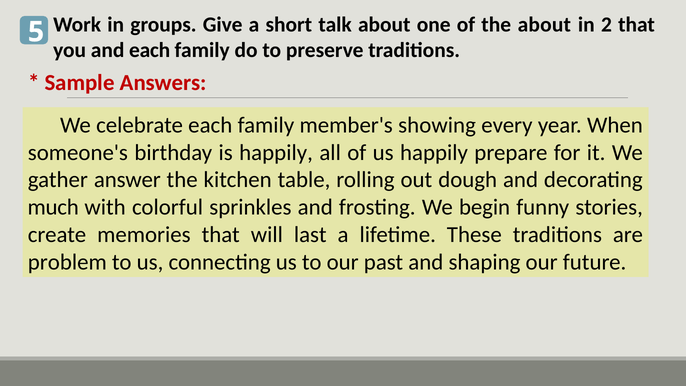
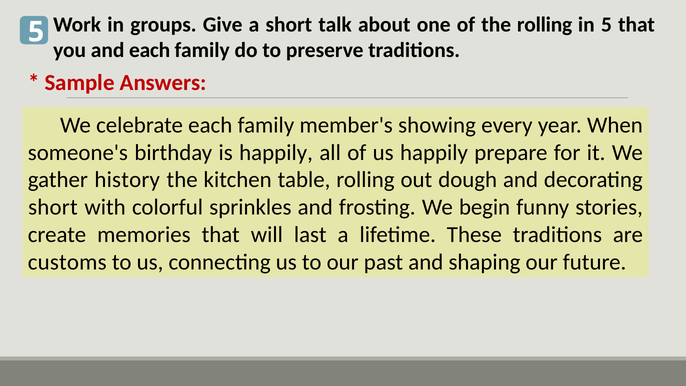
the about: about -> rolling (545, 24)
in 2: 2 -> 5 (606, 24)
answer: answer -> history (127, 180)
much: much -> short (53, 207)
problem: problem -> customs (67, 262)
